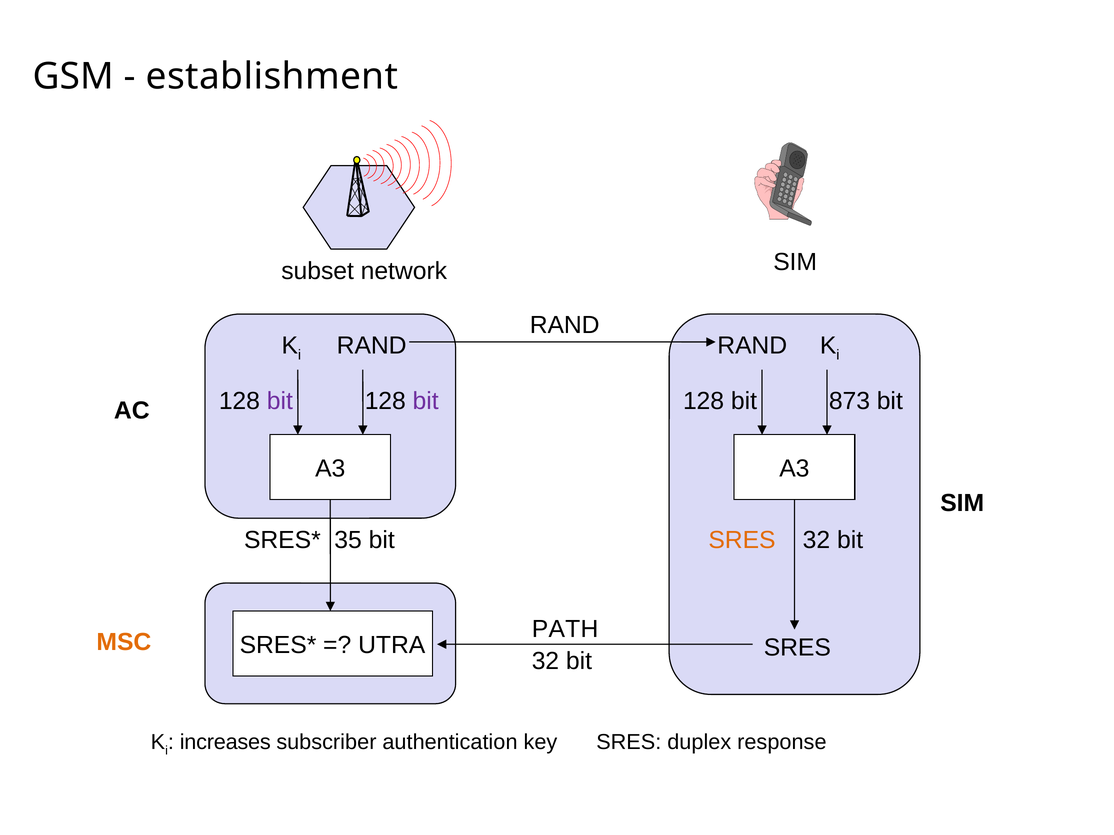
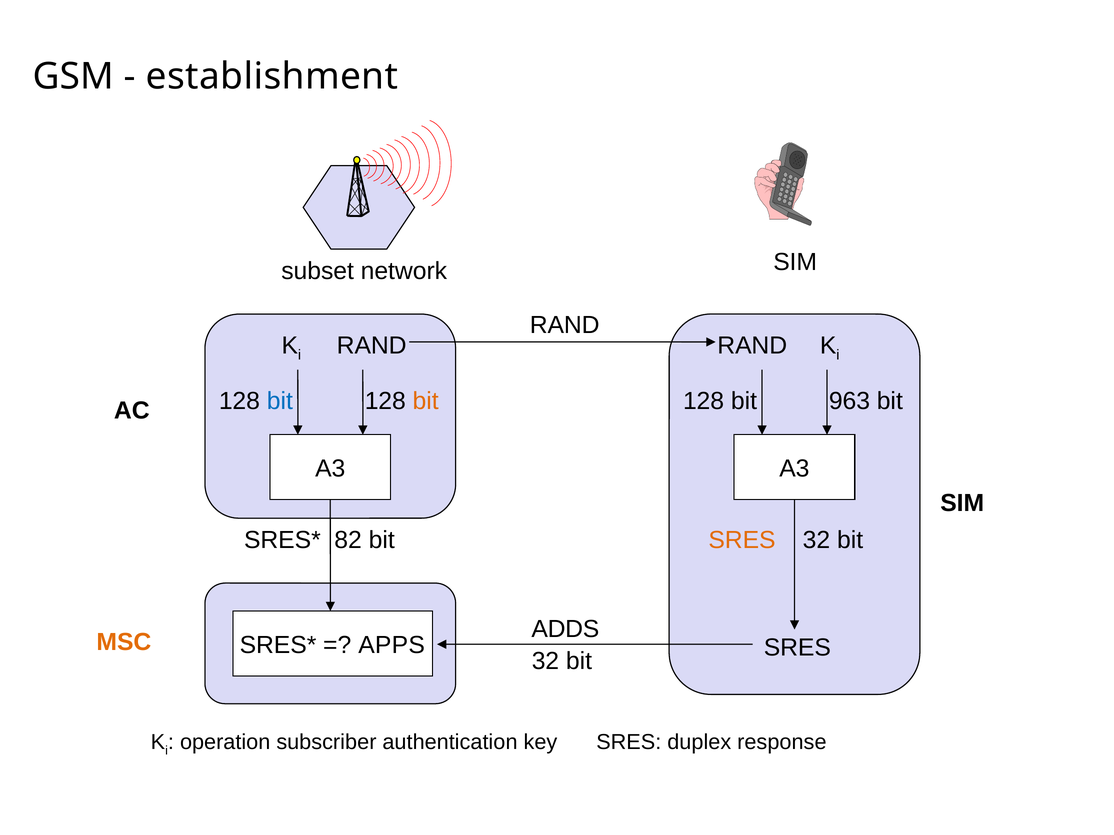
bit colour: purple -> blue (280, 401)
bit colour: purple -> orange (426, 401)
873: 873 -> 963 (849, 401)
35: 35 -> 82 (348, 541)
PATH: PATH -> ADDS (565, 630)
UTRA: UTRA -> APPS (392, 646)
increases: increases -> operation (225, 743)
